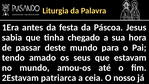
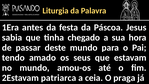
nosso: nosso -> praga (124, 78)
